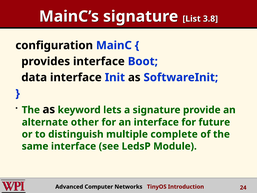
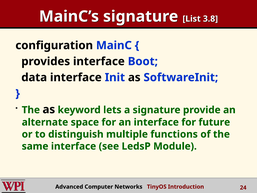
other: other -> space (85, 122)
complete: complete -> functions (174, 134)
